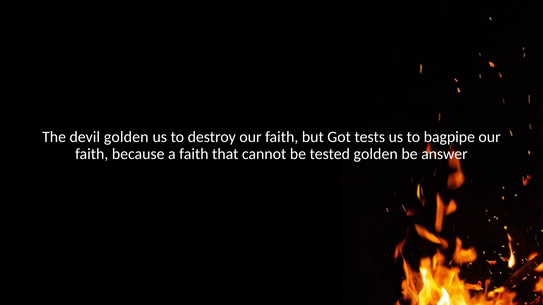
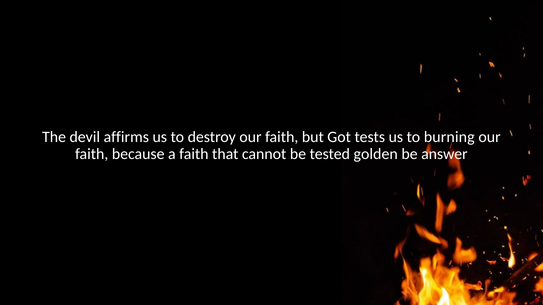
devil golden: golden -> affirms (126, 137)
bagpipe: bagpipe -> burning (449, 137)
